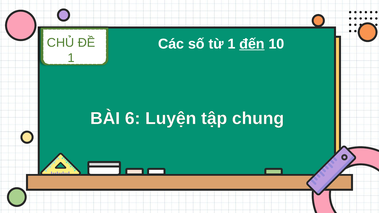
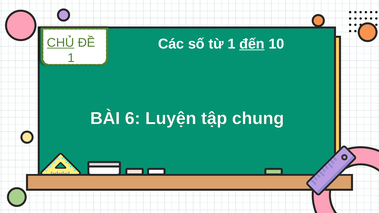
CHỦ underline: none -> present (61, 43)
